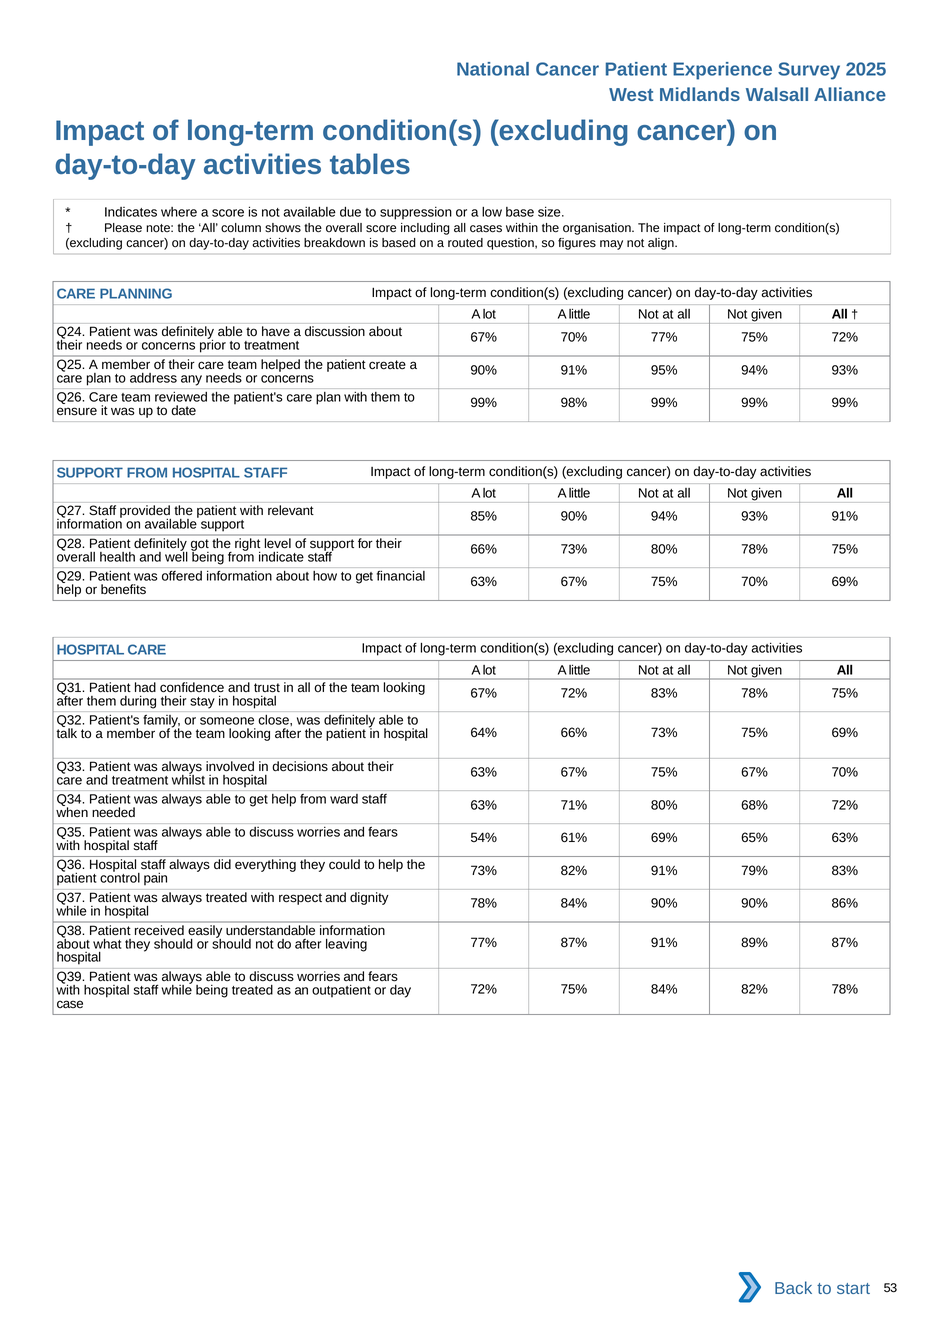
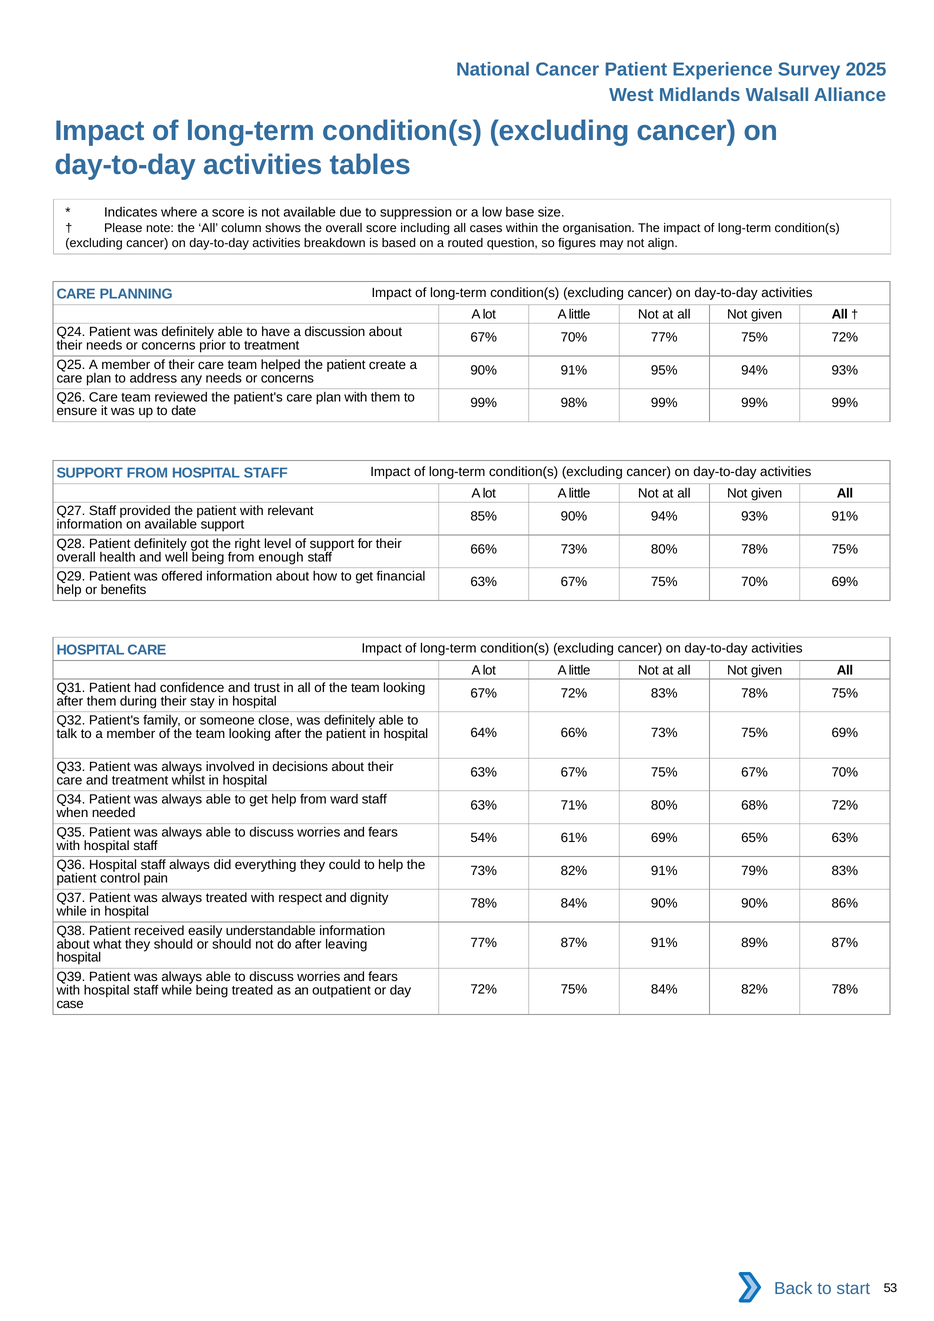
indicate: indicate -> enough (281, 557)
